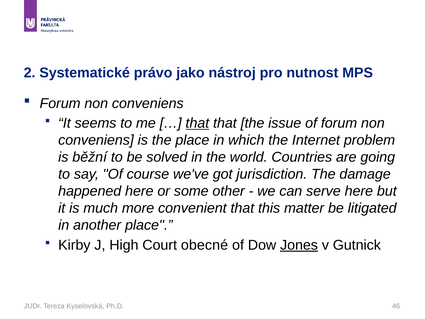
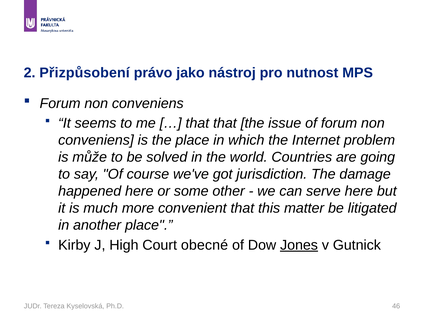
Systematické: Systematické -> Přizpůsobení (85, 73)
that underline: present -> none (197, 123)
běžní: běžní -> může (90, 157)
